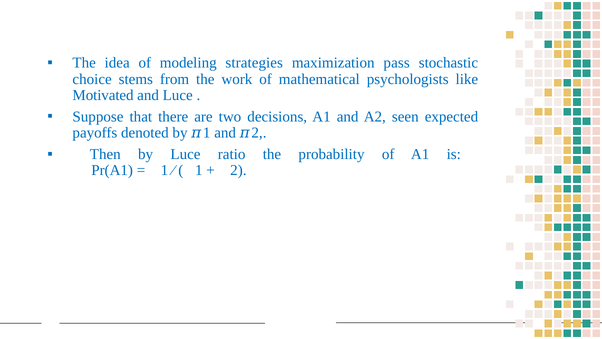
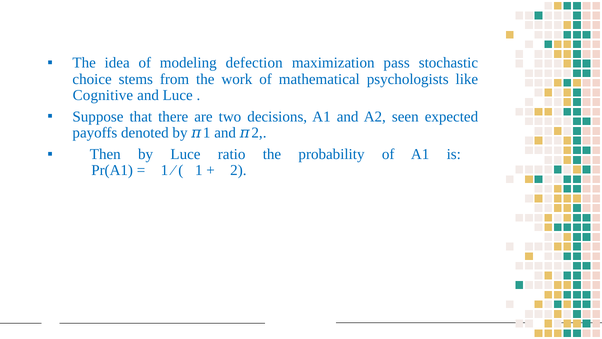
strategies: strategies -> defection (254, 63)
Motivated: Motivated -> Cognitive (103, 95)
